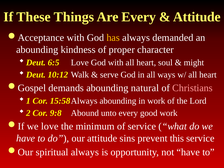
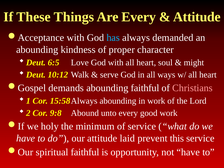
has colour: yellow -> light blue (113, 38)
abounding natural: natural -> faithful (145, 88)
we love: love -> holy (50, 126)
sins: sins -> laid (127, 138)
spiritual always: always -> faithful (85, 152)
